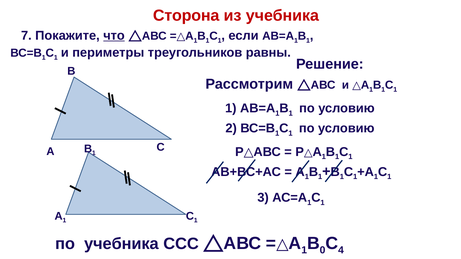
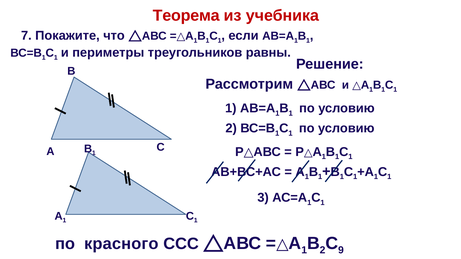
Сторона: Сторона -> Теорема (186, 15)
что underline: present -> none (114, 36)
В 0: 0 -> 2 (323, 251)
4: 4 -> 9 (341, 251)
по учебника: учебника -> красного (121, 244)
